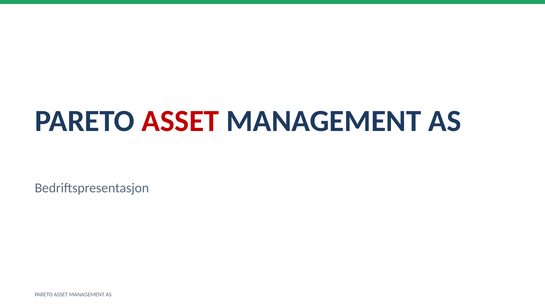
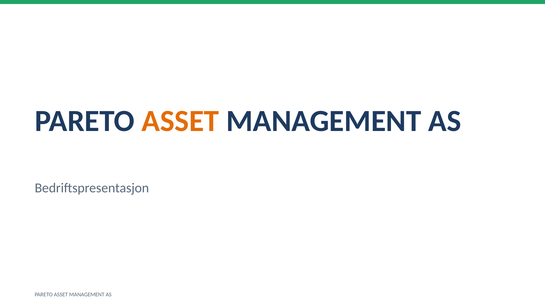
ASSET colour: red -> orange (180, 121)
